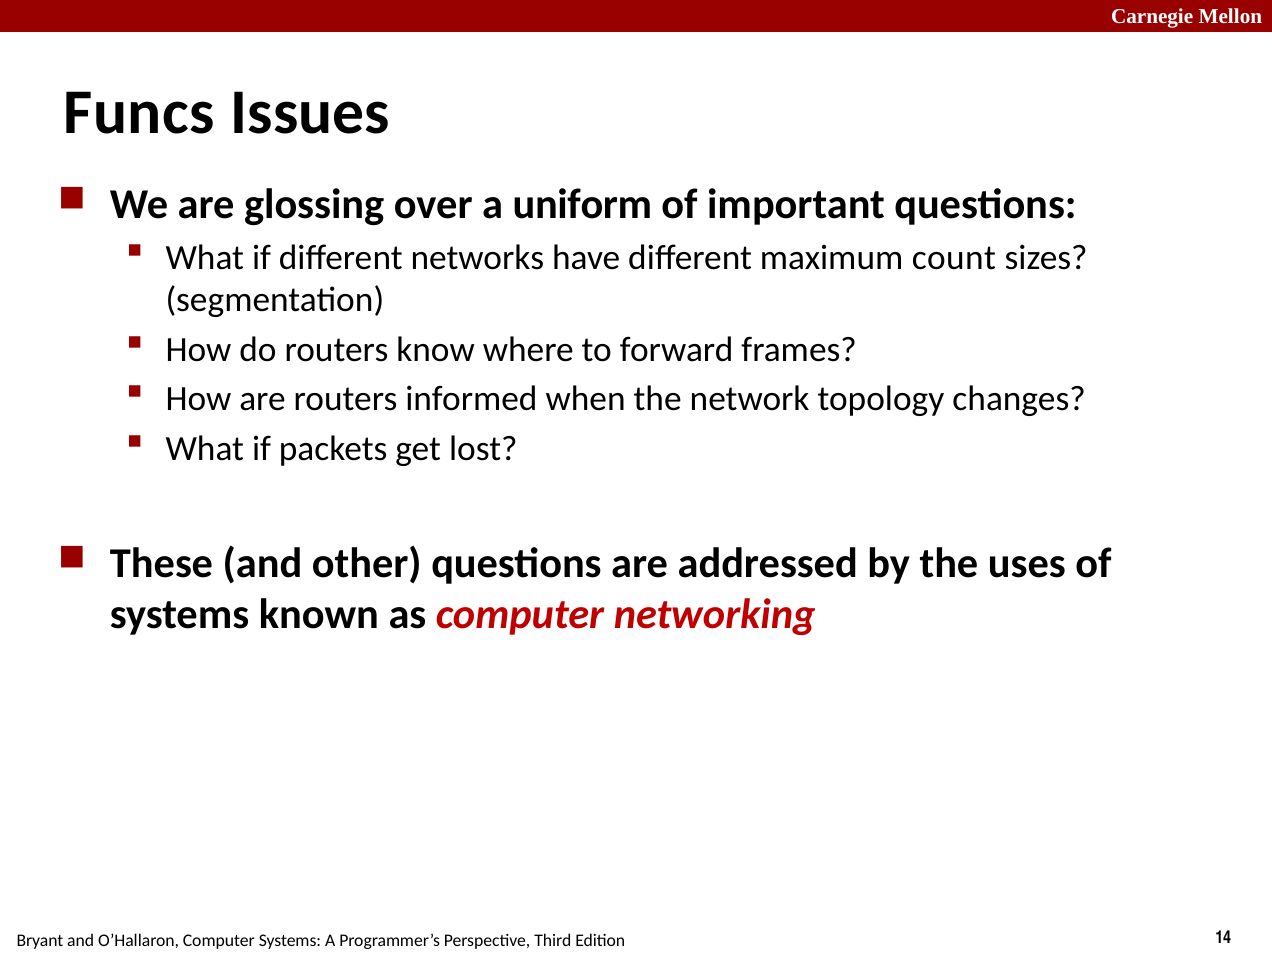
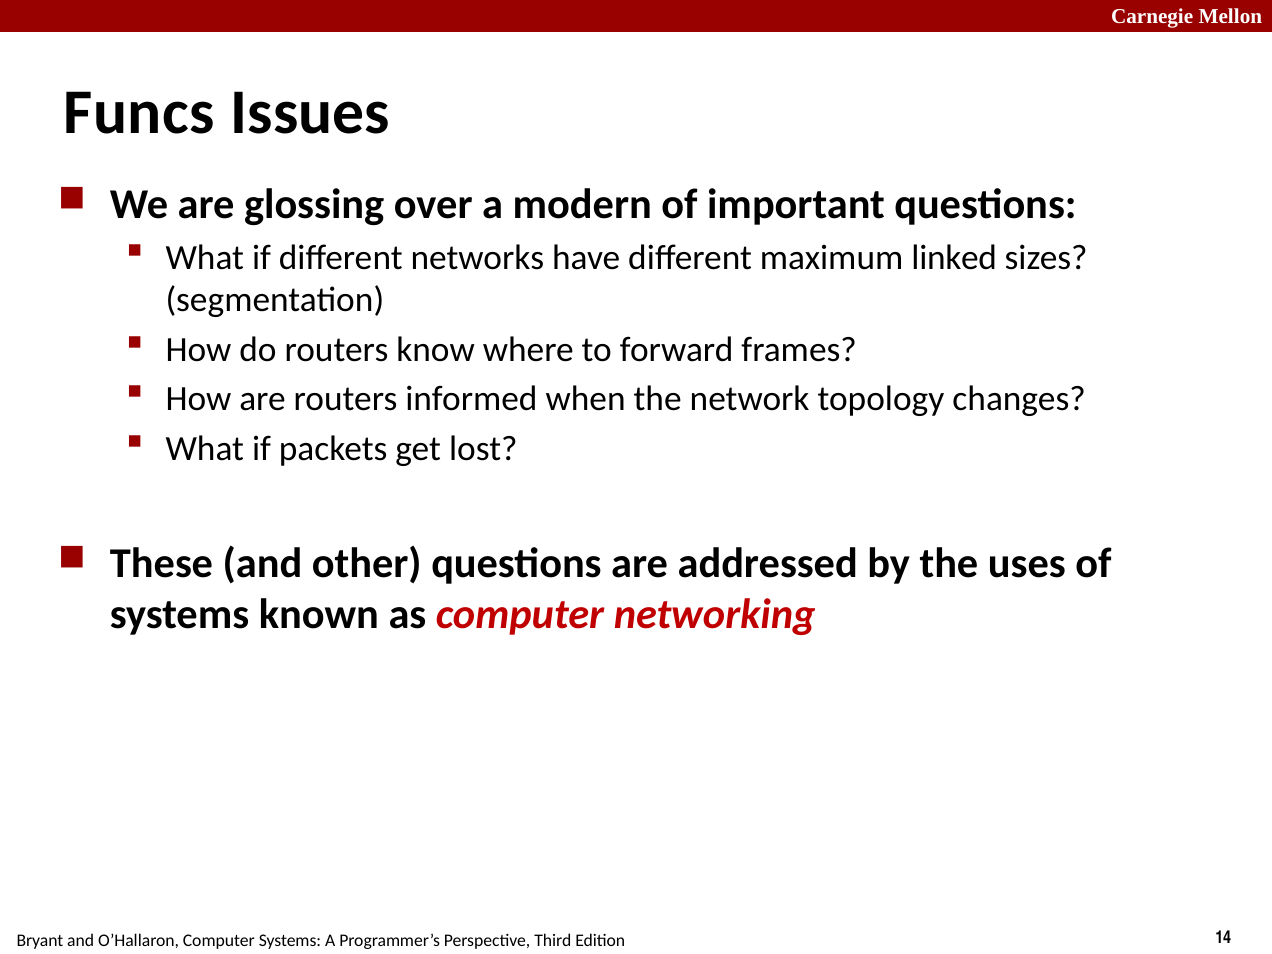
uniform: uniform -> modern (582, 204)
count: count -> linked (954, 258)
